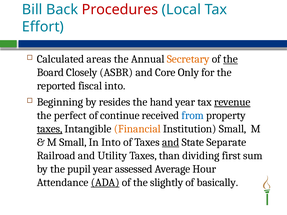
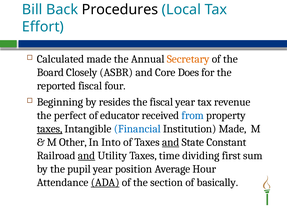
Procedures colour: red -> black (120, 10)
Calculated areas: areas -> made (99, 59)
the underline: present -> none (230, 59)
Only: Only -> Does (188, 73)
fiscal into: into -> four (115, 86)
the hand: hand -> fiscal (161, 102)
revenue underline: present -> none (232, 102)
continue: continue -> educator (120, 116)
Financial colour: orange -> blue (137, 129)
Institution Small: Small -> Made (233, 129)
M Small: Small -> Other (73, 142)
Separate: Separate -> Constant (226, 142)
and underline: none -> present (87, 156)
than: than -> time (169, 156)
assessed: assessed -> position (134, 169)
slightly: slightly -> section (167, 183)
